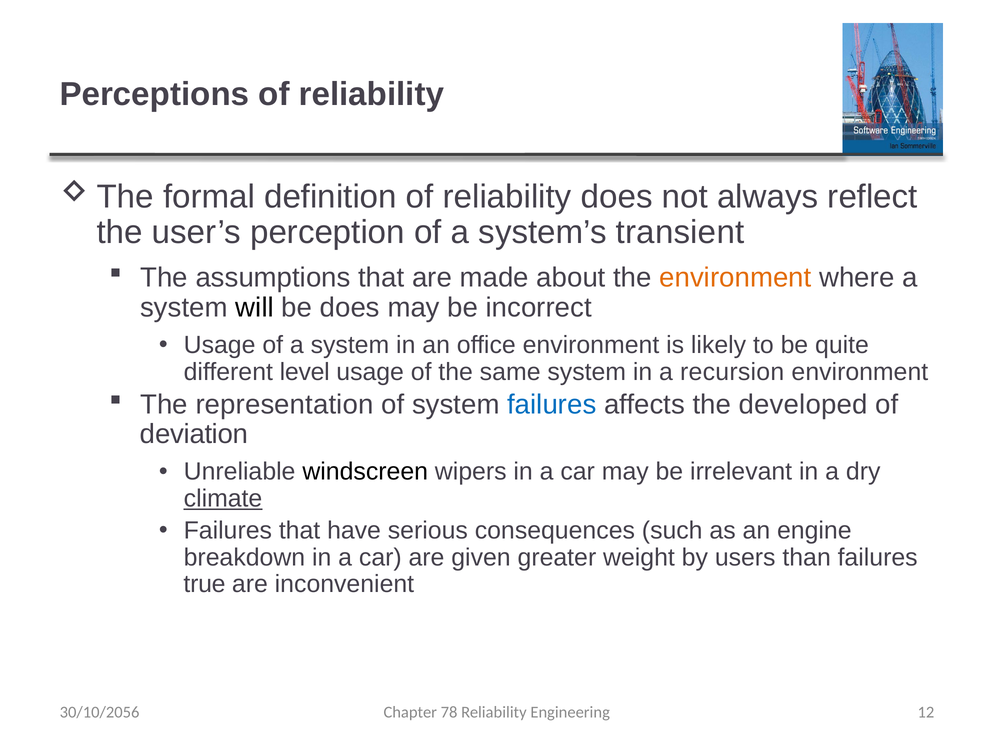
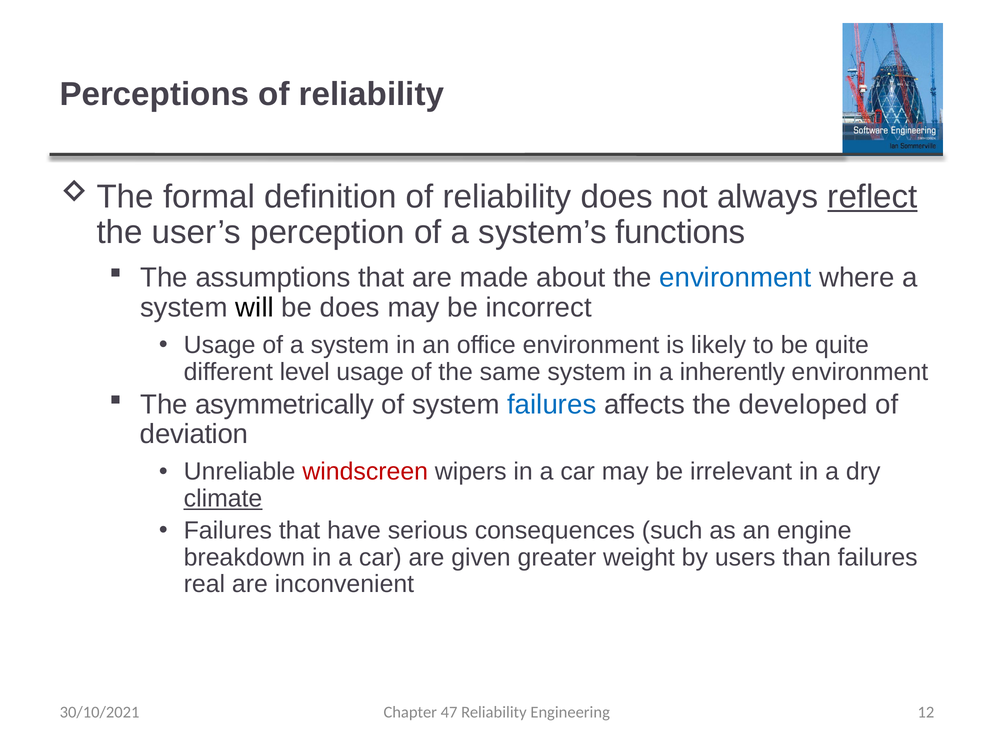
reflect underline: none -> present (873, 197)
transient: transient -> functions (680, 232)
environment colour: orange -> blue (735, 278)
recursion: recursion -> inherently (732, 372)
representation: representation -> asymmetrically (285, 404)
windscreen colour: black -> red (365, 471)
true: true -> real (204, 584)
30/10/2056: 30/10/2056 -> 30/10/2021 (100, 712)
78: 78 -> 47 (449, 712)
